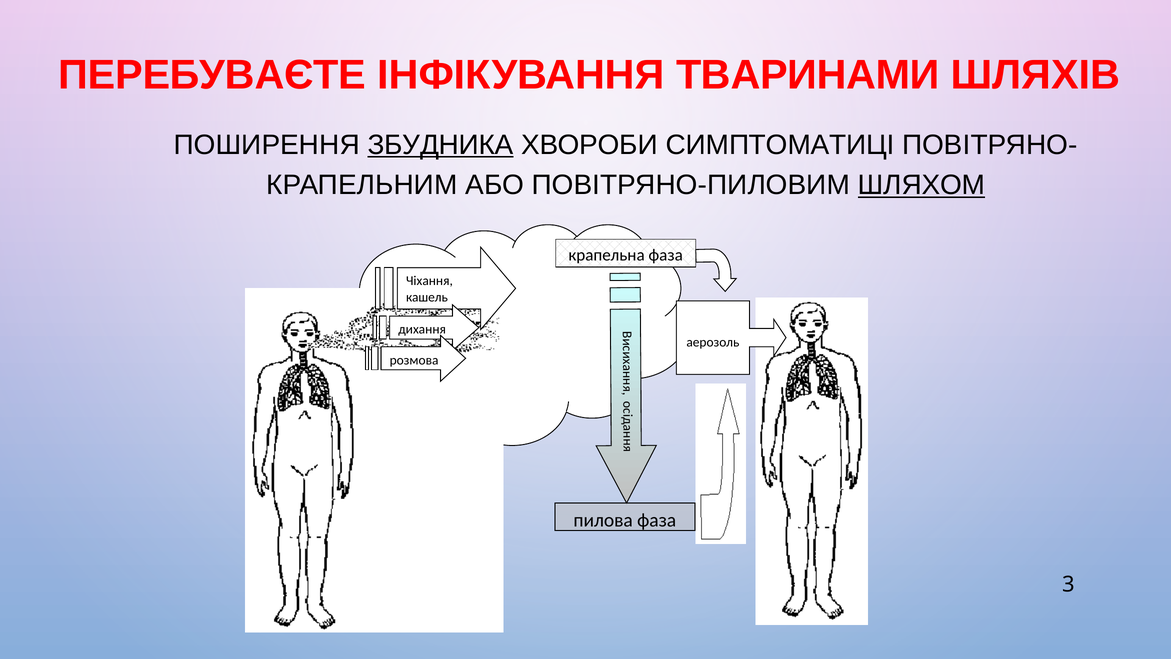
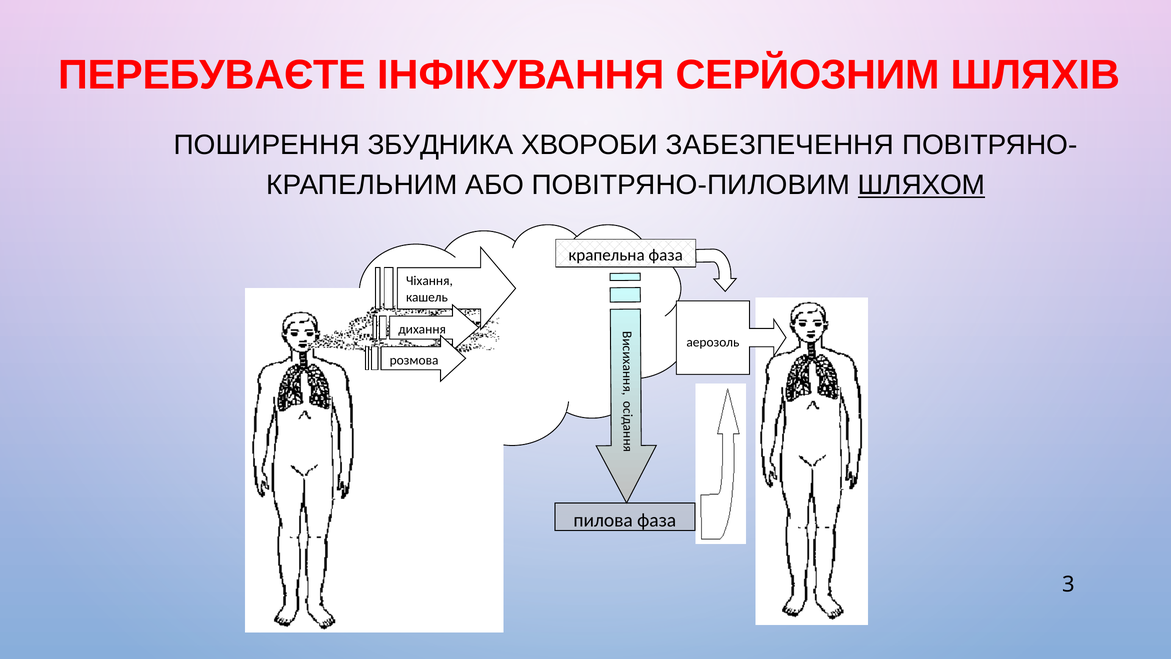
ТВАРИНАМИ: ТВАРИНАМИ -> СЕРЙОЗНИМ (808, 75)
ЗБУДНИКА underline: present -> none (441, 145)
СИМПТОМАТИЦІ: СИМПТОМАТИЦІ -> ЗАБЕЗПЕЧЕННЯ (780, 145)
